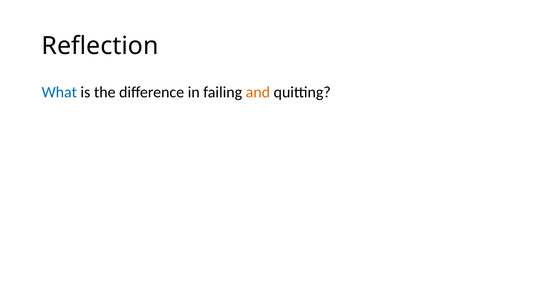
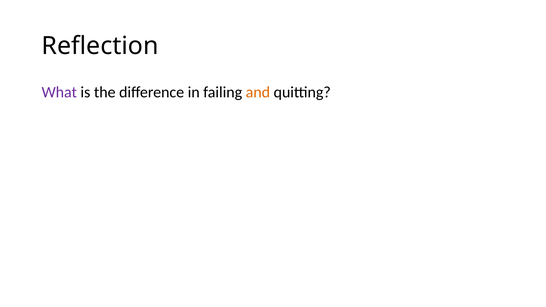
What colour: blue -> purple (59, 92)
